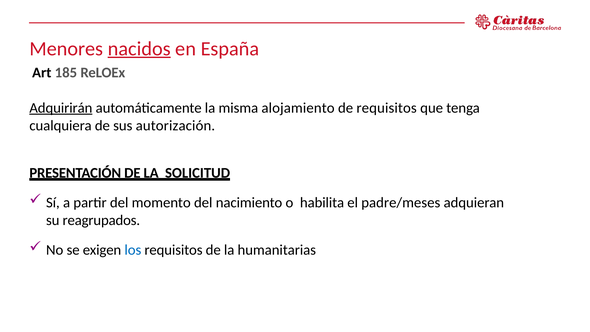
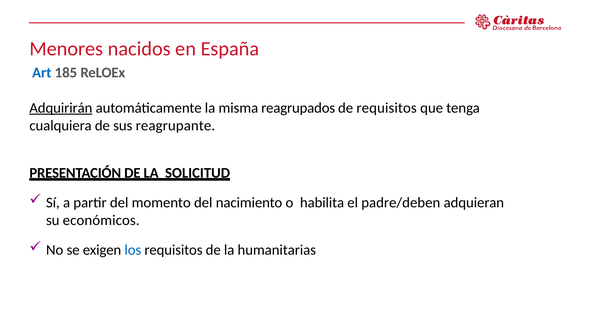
nacidos underline: present -> none (139, 49)
Art colour: black -> blue (42, 73)
alojamiento: alojamiento -> reagrupados (298, 108)
autorización: autorización -> reagrupante (175, 125)
padre/meses: padre/meses -> padre/deben (401, 202)
reagrupados: reagrupados -> económicos (101, 220)
